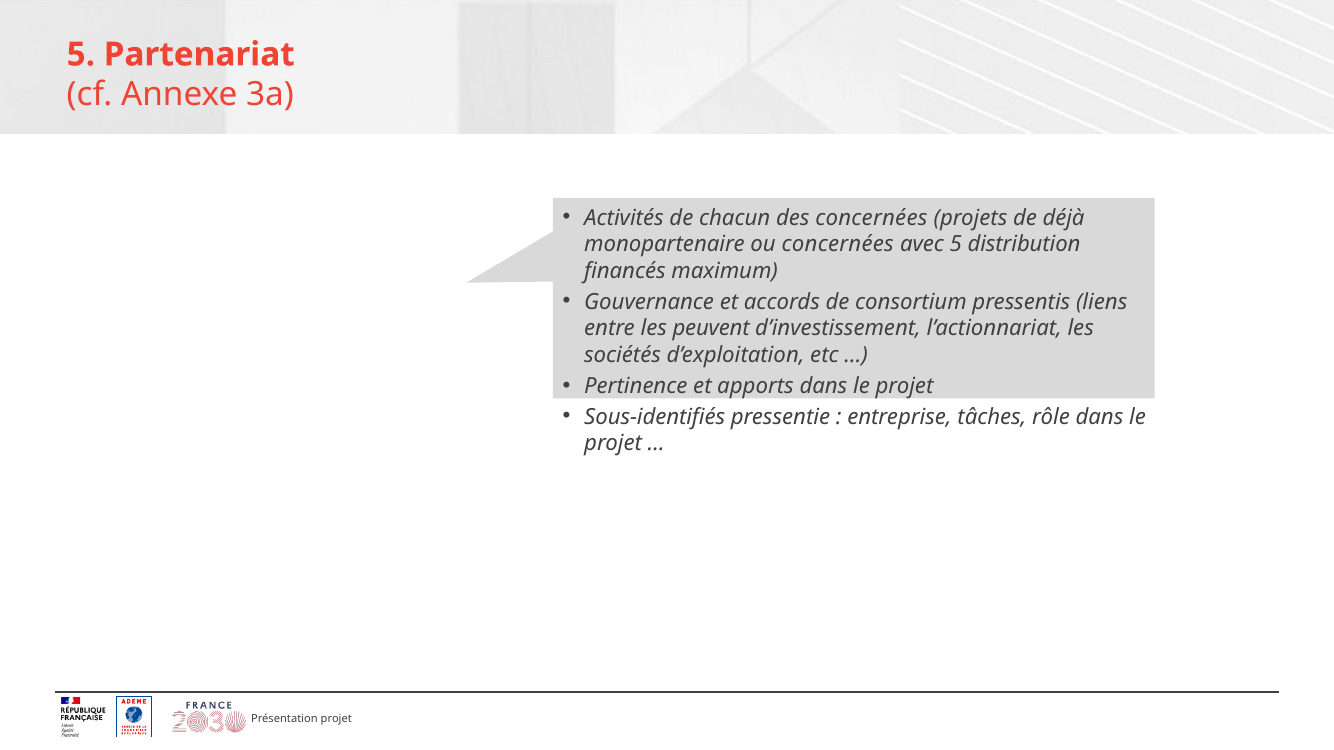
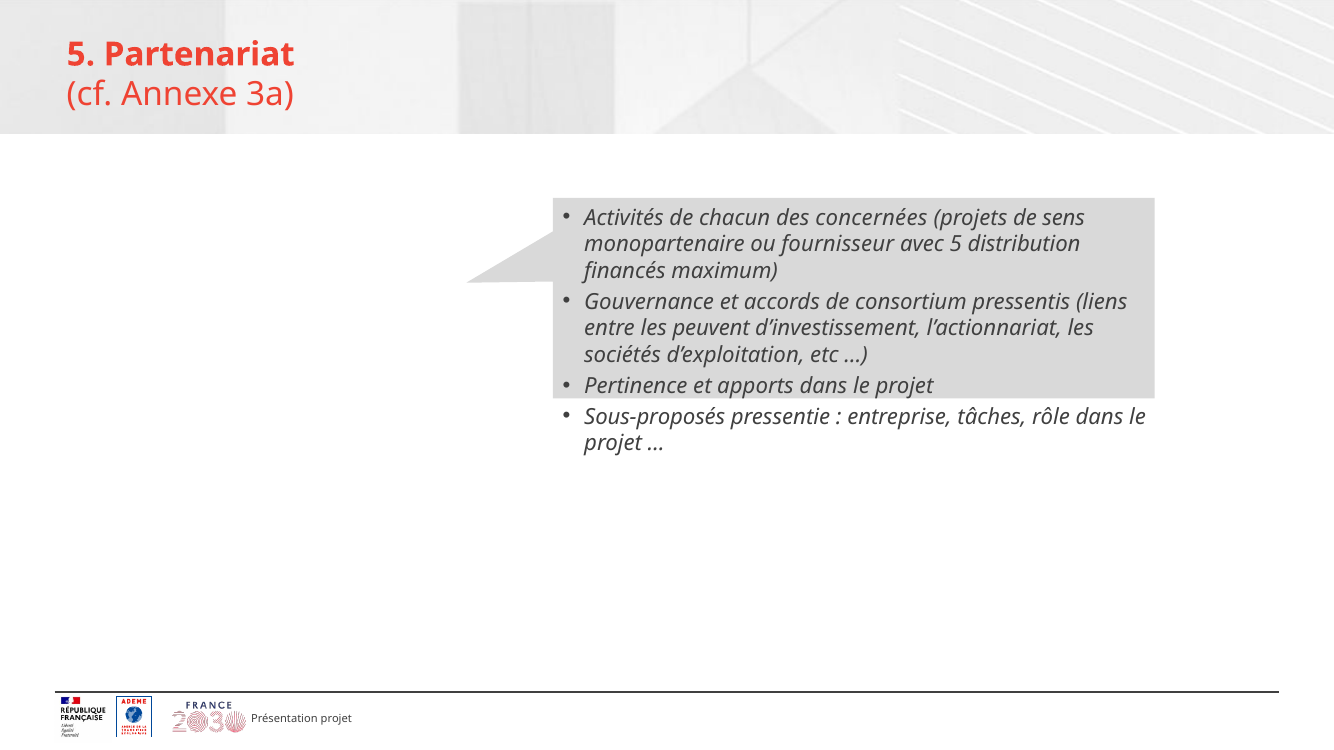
déjà: déjà -> sens (1064, 218)
ou concernées: concernées -> fournisseur (838, 245)
Sous-identifiés: Sous-identifiés -> Sous-proposés (655, 417)
